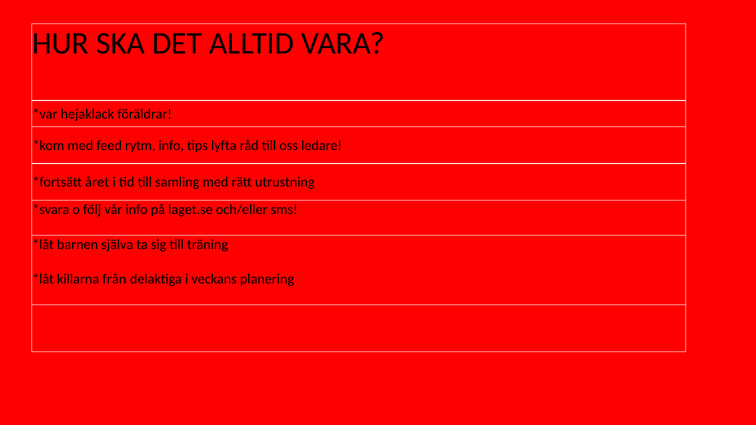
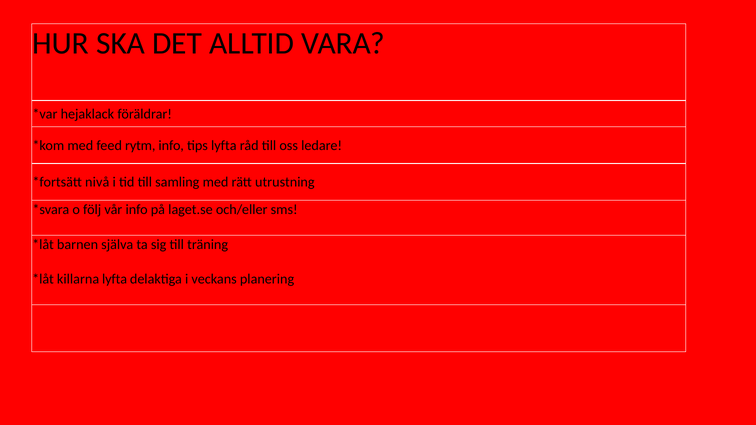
året: året -> nivå (97, 182)
killarna från: från -> lyfta (115, 279)
